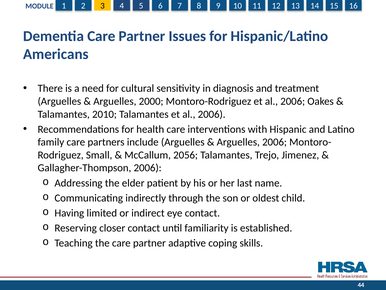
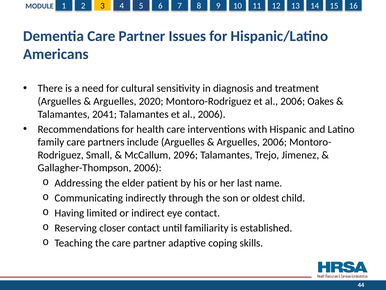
2000: 2000 -> 2020 (151, 101)
2010: 2010 -> 2041 (104, 114)
2056: 2056 -> 2096 (186, 155)
